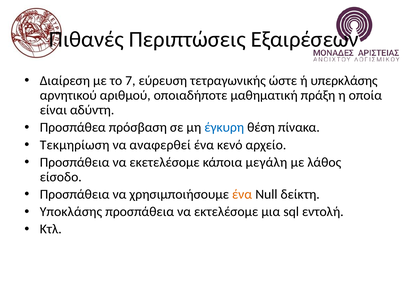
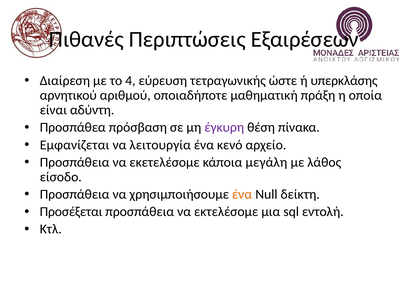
7: 7 -> 4 (130, 81)
έγκυρη colour: blue -> purple (224, 127)
Τεκμηρίωση: Τεκμηρίωση -> Εμφανίζεται (75, 145)
αναφερθεί: αναφερθεί -> λειτουργία (160, 145)
Υποκλάσης: Υποκλάσης -> Προσέξεται (71, 212)
